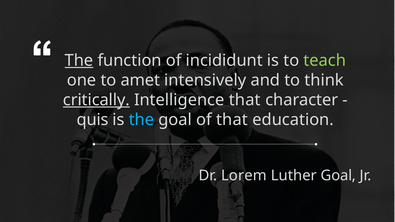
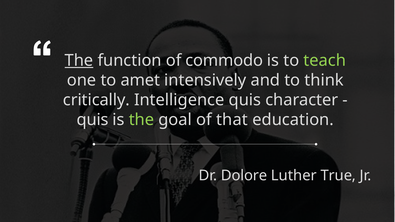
incididunt: incididunt -> commodo (224, 60)
critically underline: present -> none (96, 100)
Intelligence that: that -> quis (245, 100)
the colour: light blue -> light green (141, 120)
Lorem: Lorem -> Dolore (244, 176)
Luther Goal: Goal -> True (338, 176)
